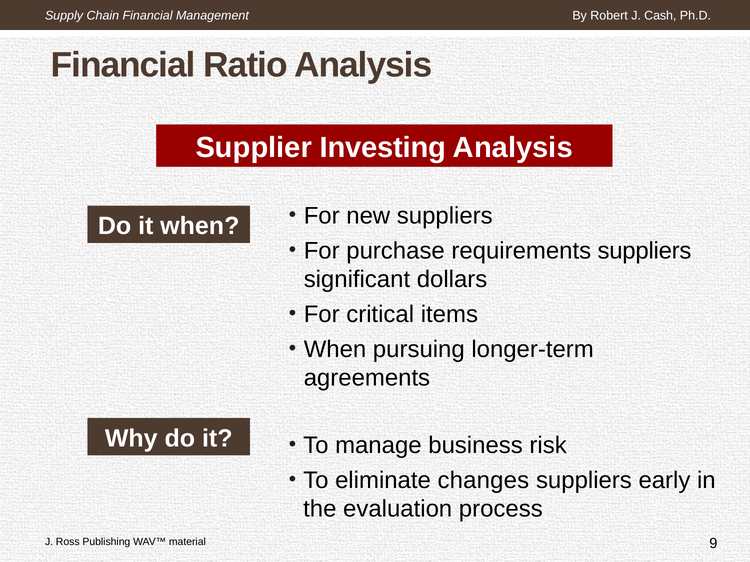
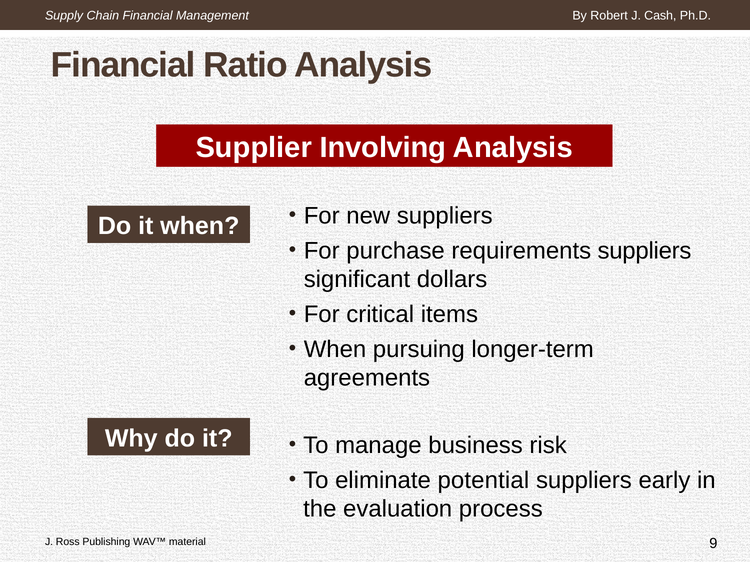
Investing: Investing -> Involving (383, 148)
changes: changes -> potential (483, 481)
